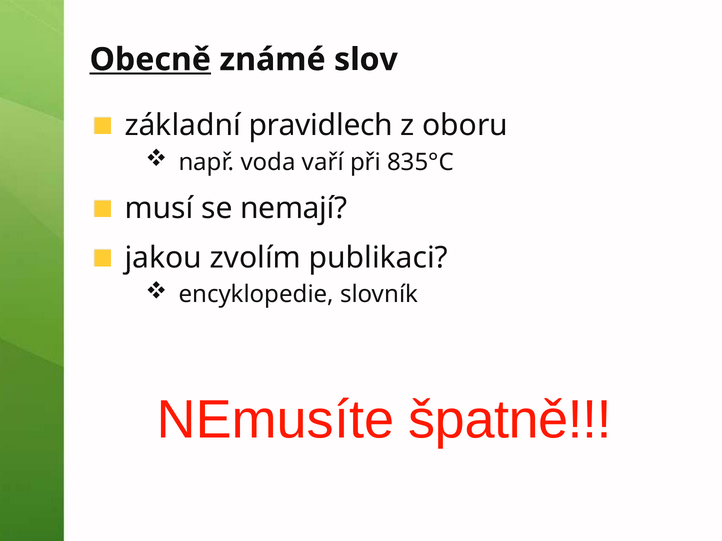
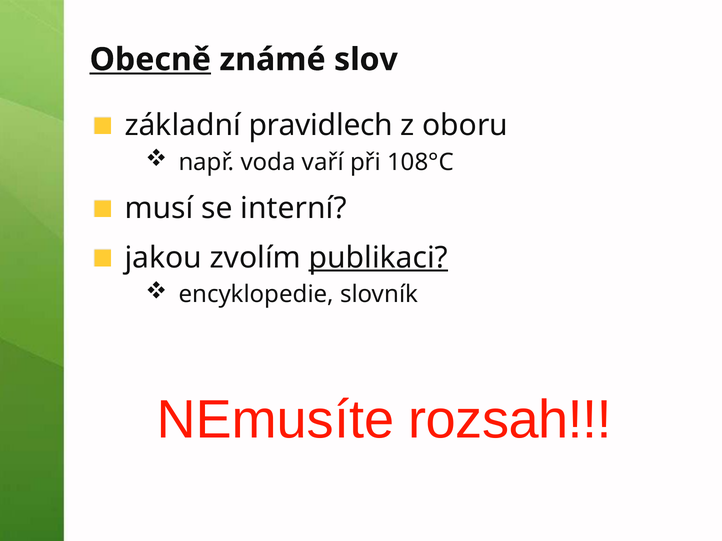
835°C: 835°C -> 108°C (421, 162)
nemají: nemají -> interní (294, 209)
publikaci underline: none -> present (378, 258)
špatně: špatně -> rozsah (510, 420)
